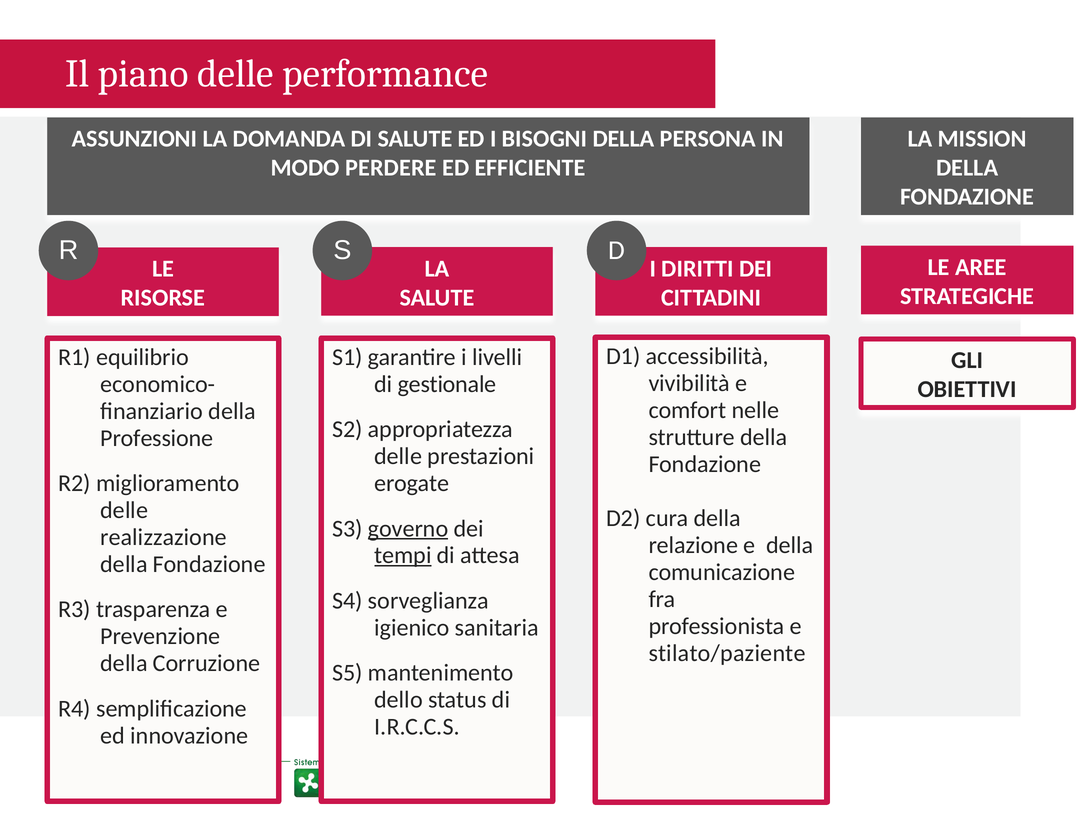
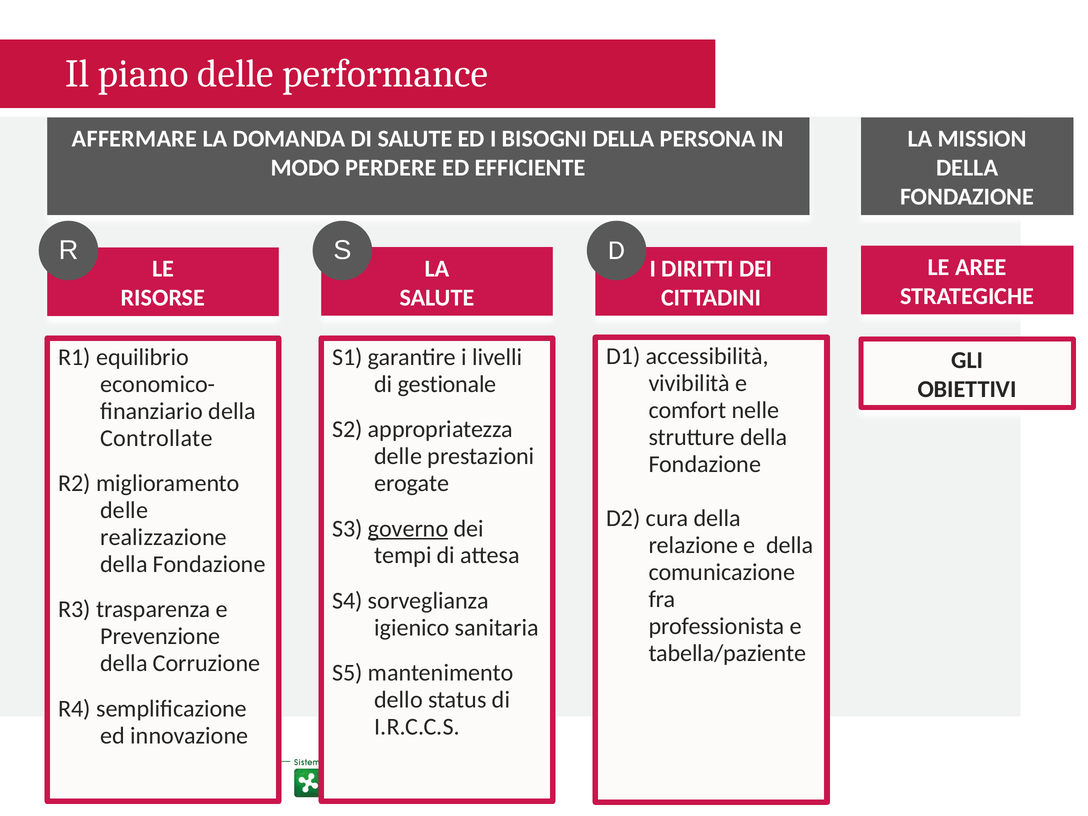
ASSUNZIONI: ASSUNZIONI -> AFFERMARE (134, 139)
Professione: Professione -> Controllate (157, 438)
tempi underline: present -> none (403, 556)
stilato/paziente: stilato/paziente -> tabella/paziente (727, 653)
